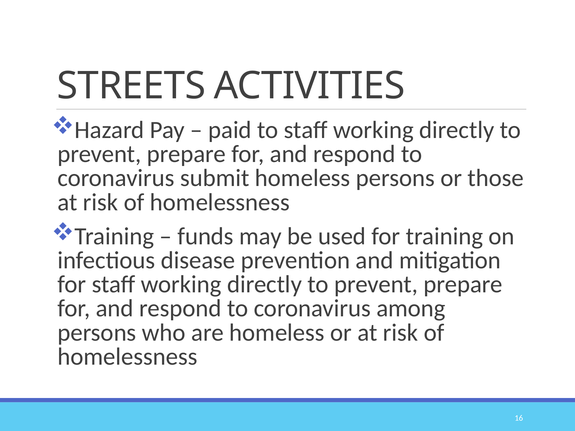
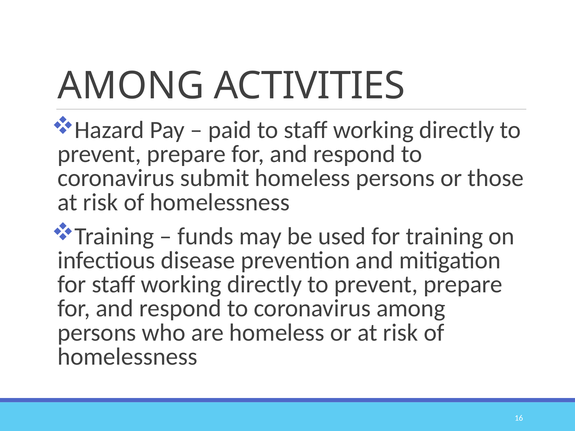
STREETS: STREETS -> AMONG (131, 86)
